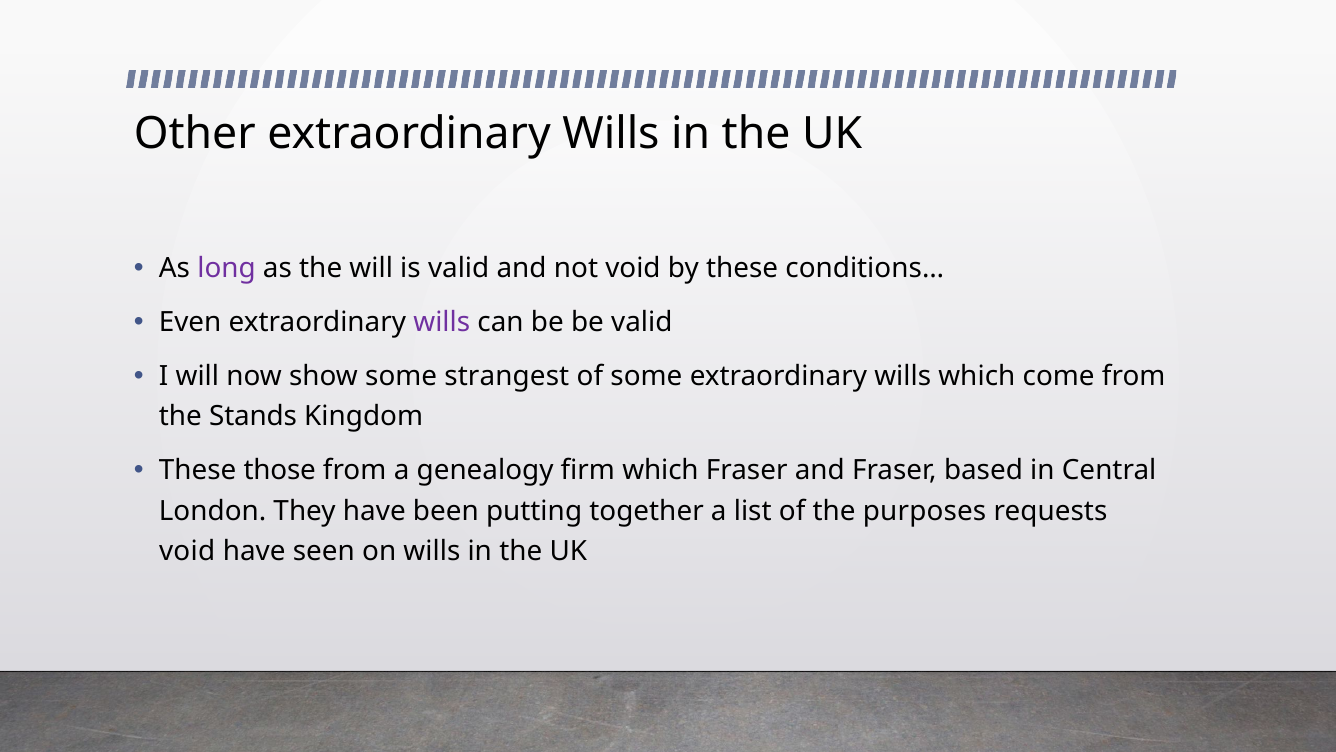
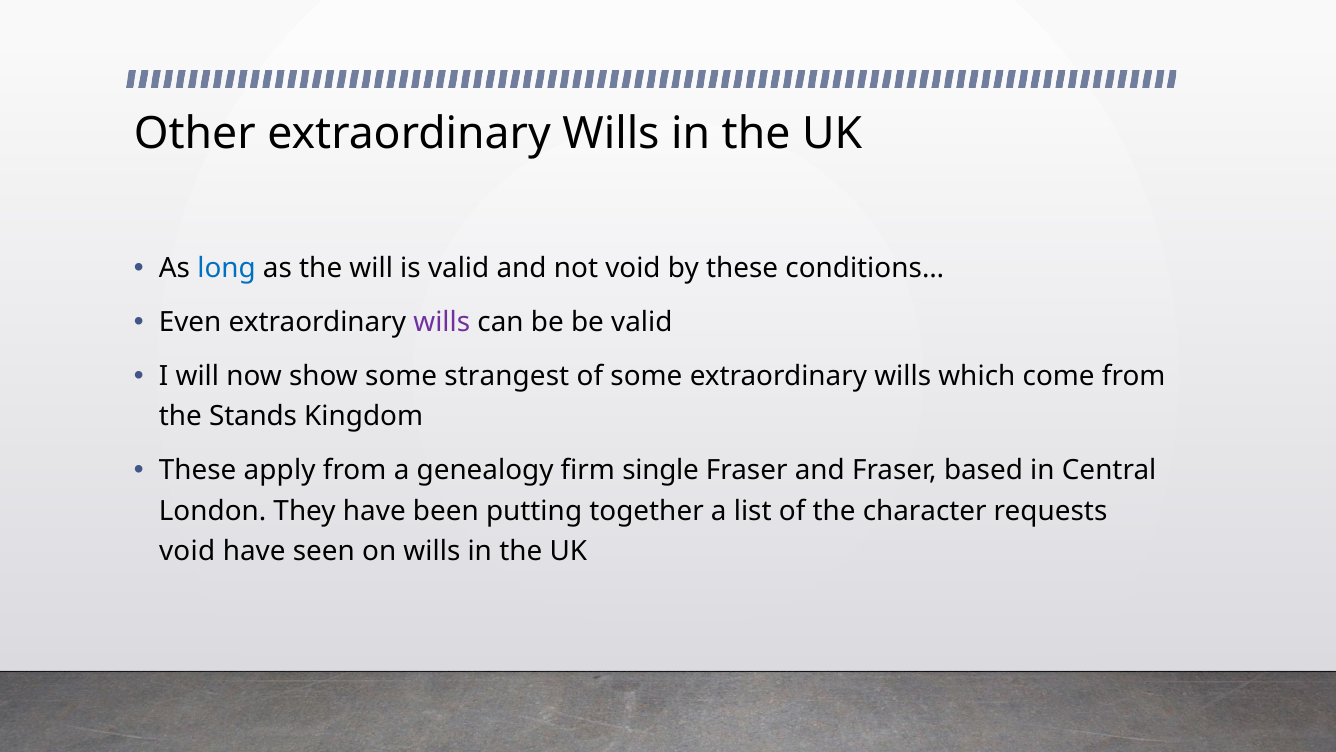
long colour: purple -> blue (227, 268)
those: those -> apply (280, 470)
firm which: which -> single (661, 470)
purposes: purposes -> character (925, 511)
